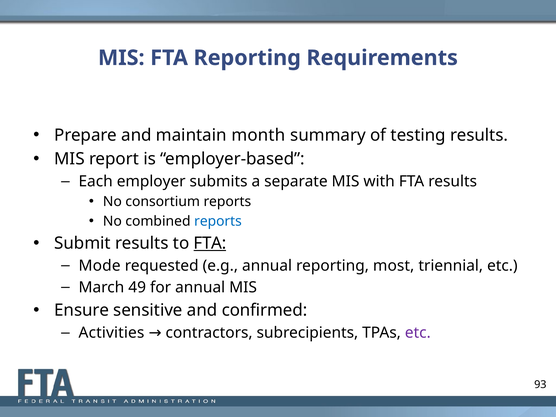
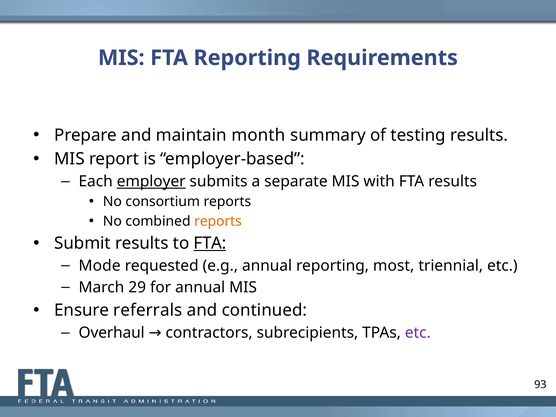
employer underline: none -> present (151, 181)
reports colour: blue -> orange (218, 221)
49: 49 -> 29 (137, 287)
sensitive: sensitive -> referrals (148, 310)
confirmed: confirmed -> continued (264, 310)
Activities: Activities -> Overhaul (112, 333)
